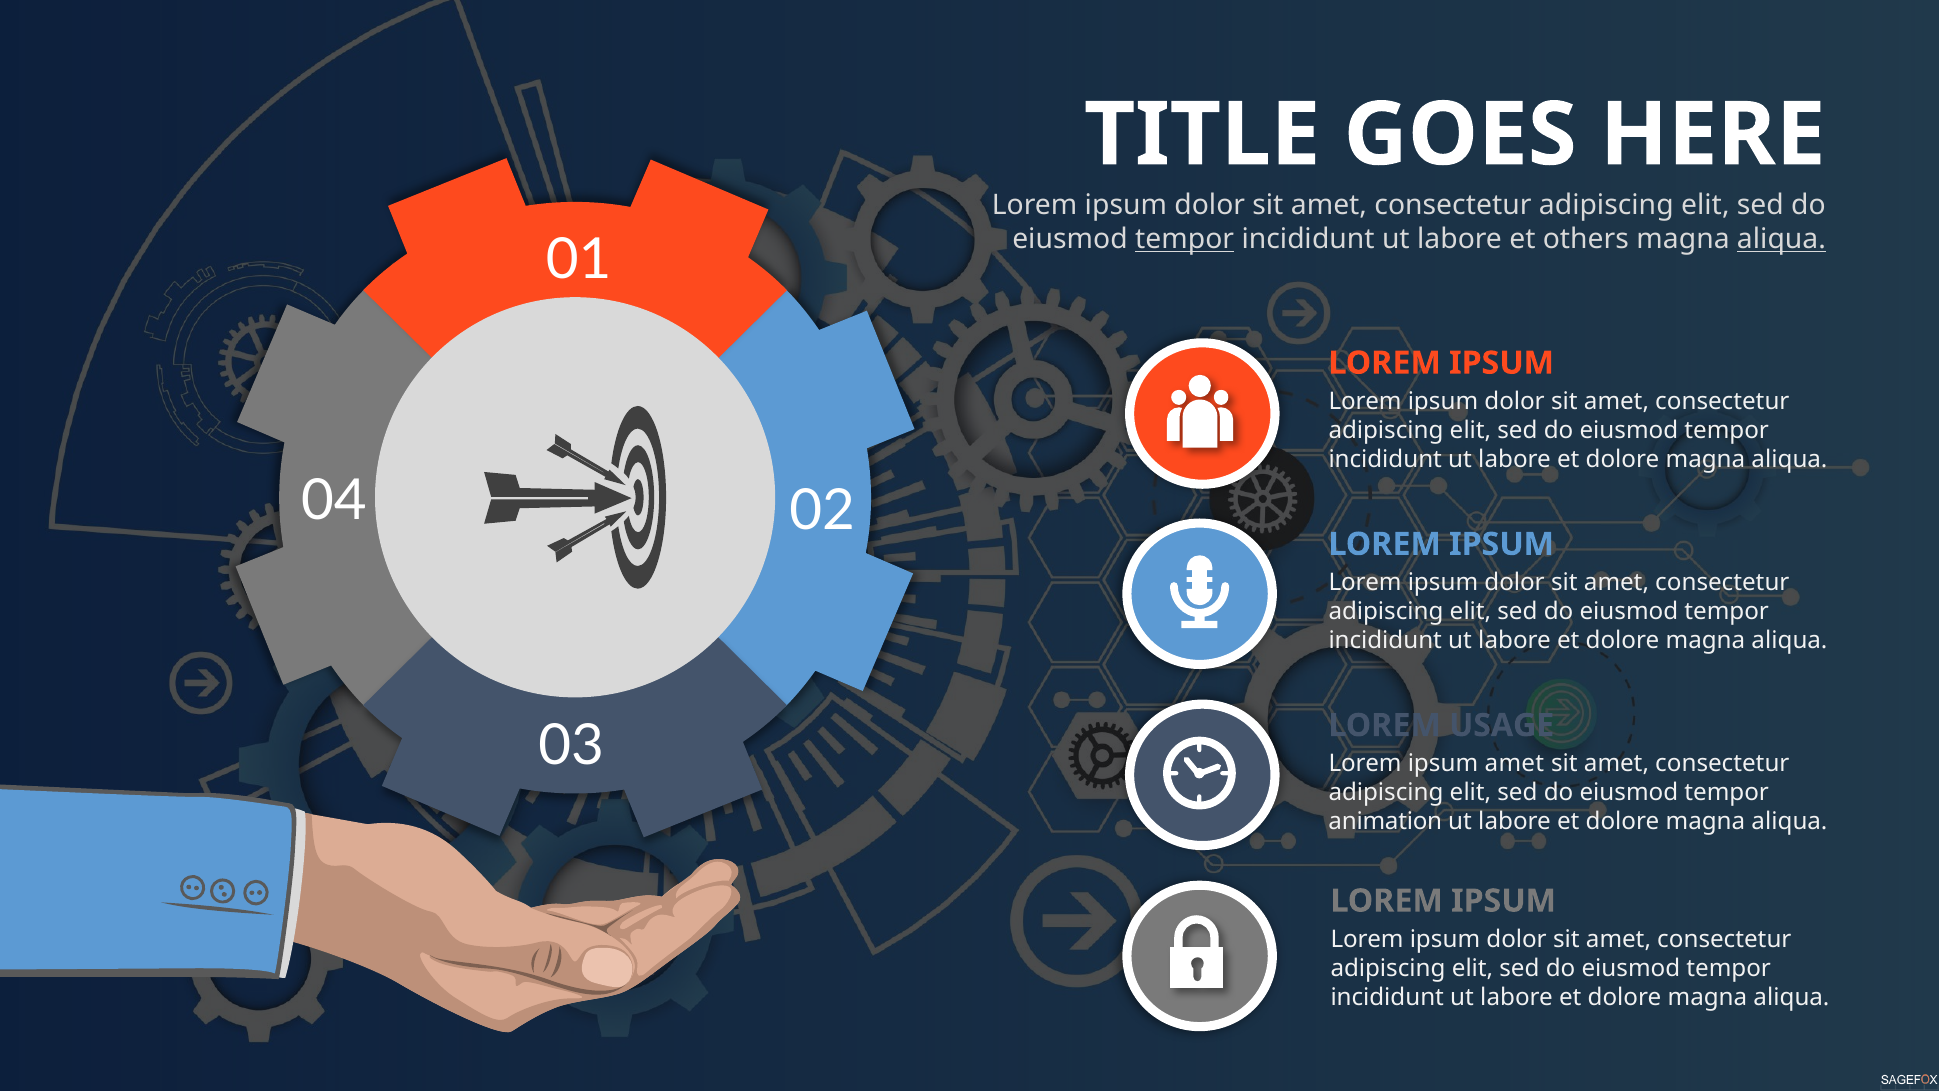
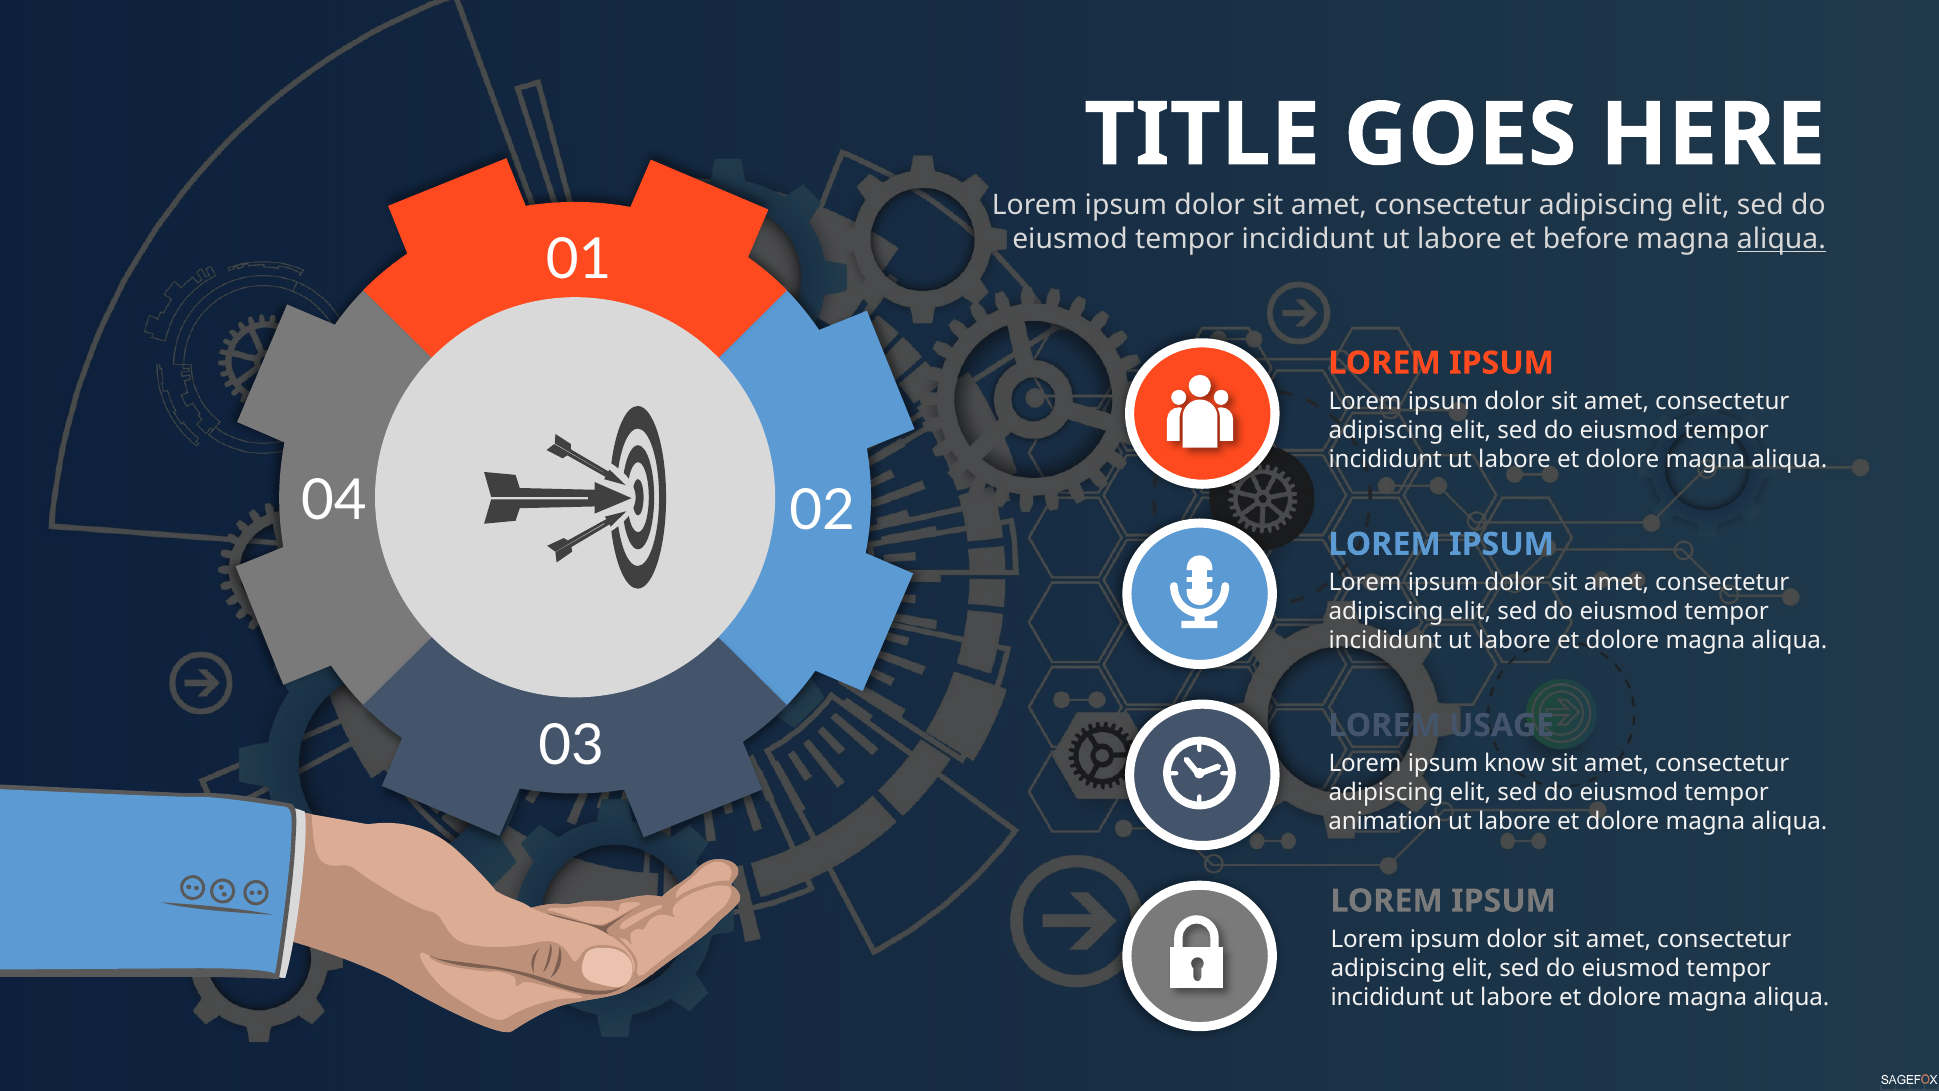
tempor underline: present -> none (1185, 239)
others: others -> before (1586, 239)
ipsum amet: amet -> know (1515, 763)
